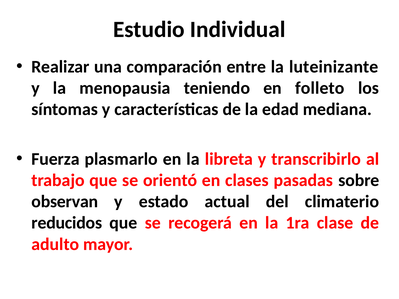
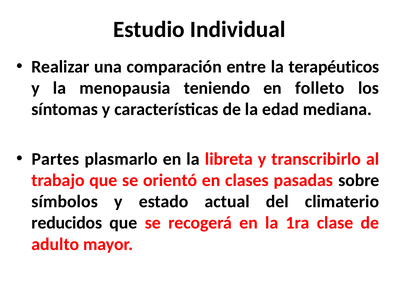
luteinizante: luteinizante -> terapéuticos (334, 67)
Fuerza: Fuerza -> Partes (55, 159)
observan: observan -> símbolos (65, 202)
